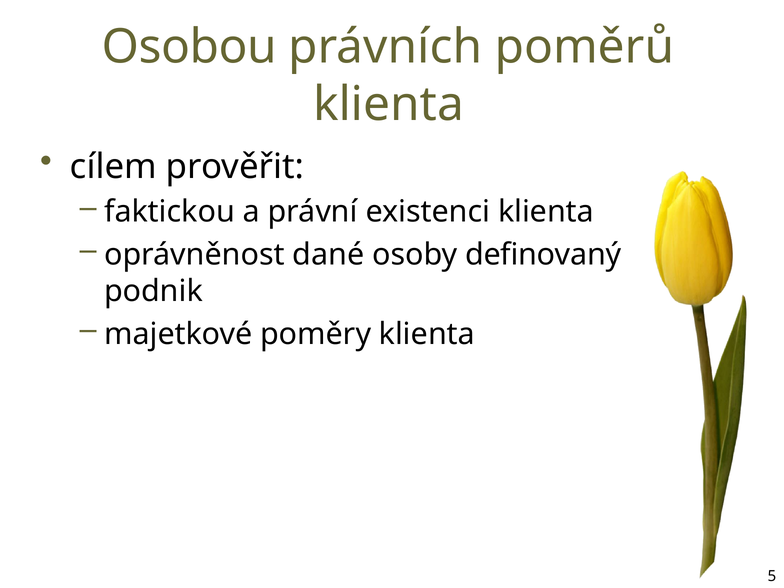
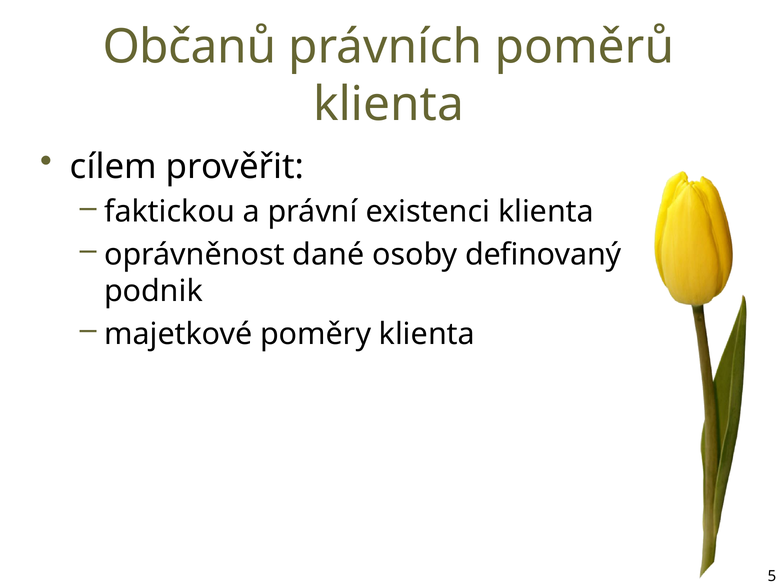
Osobou: Osobou -> Občanů (189, 47)
